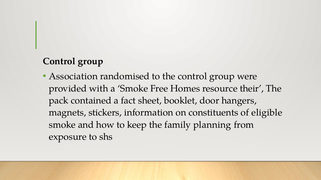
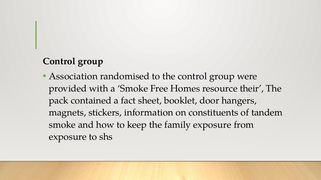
eligible: eligible -> tandem (267, 113)
family planning: planning -> exposure (212, 125)
